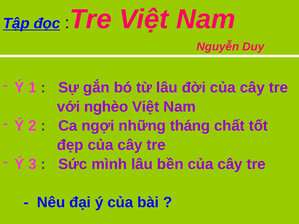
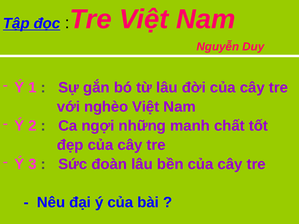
tháng: tháng -> manh (190, 126)
mình: mình -> đoàn (109, 164)
